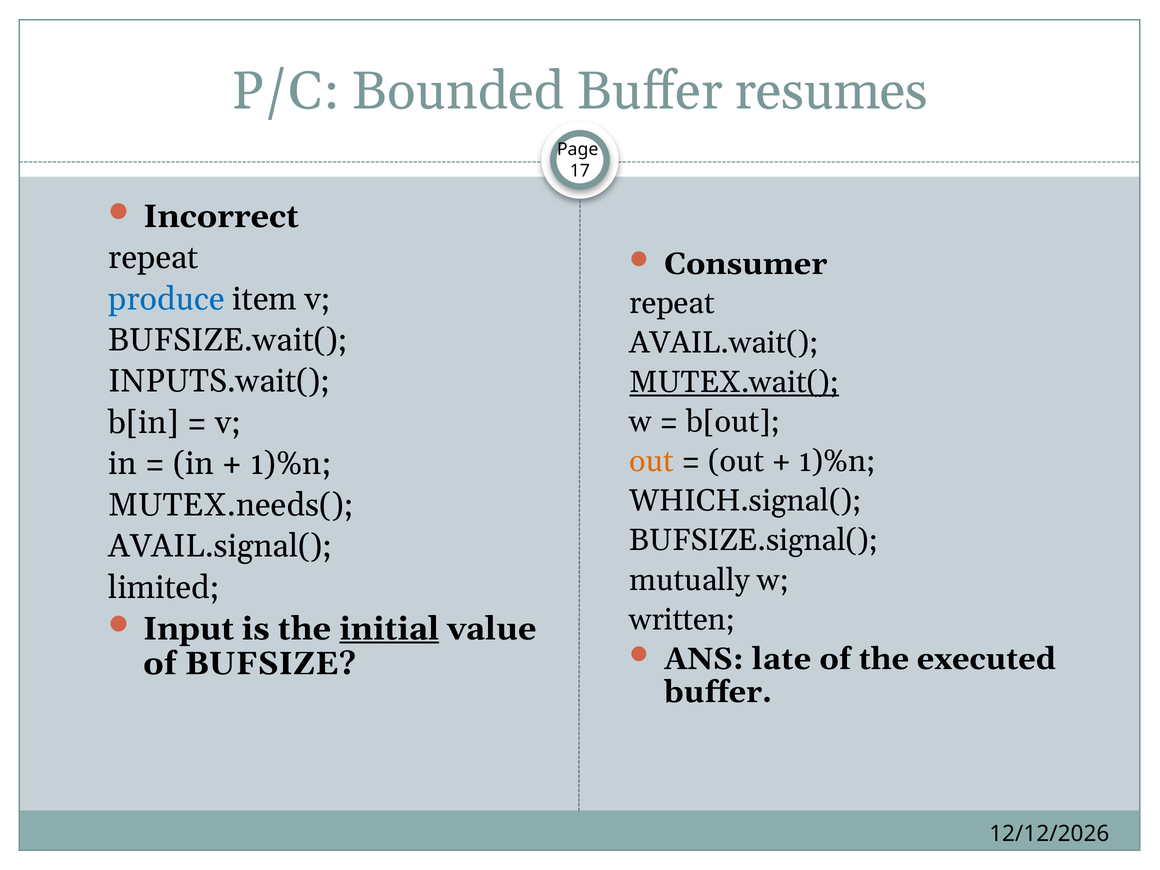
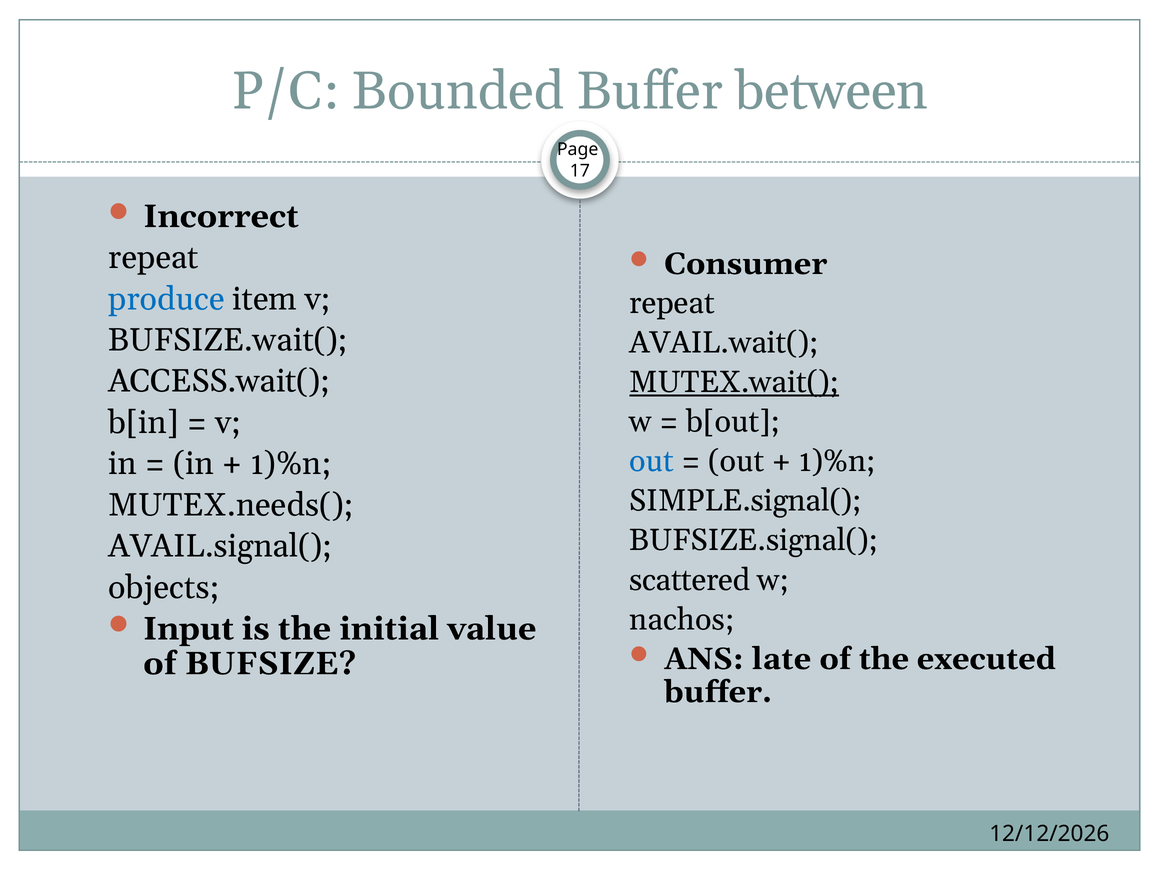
resumes: resumes -> between (831, 91)
INPUTS.wait(: INPUTS.wait( -> ACCESS.wait( (219, 381)
out colour: orange -> blue (652, 461)
WHICH.signal(: WHICH.signal( -> SIMPLE.signal( (746, 501)
mutually: mutually -> scattered (690, 580)
limited: limited -> objects (164, 588)
written: written -> nachos (682, 619)
initial underline: present -> none (389, 629)
